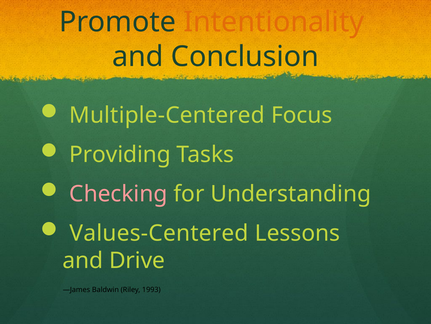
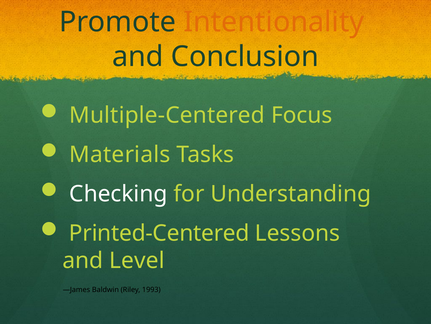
Providing: Providing -> Materials (120, 154)
Checking colour: pink -> white (118, 194)
Values-Centered: Values-Centered -> Printed-Centered (159, 233)
Drive: Drive -> Level (137, 260)
